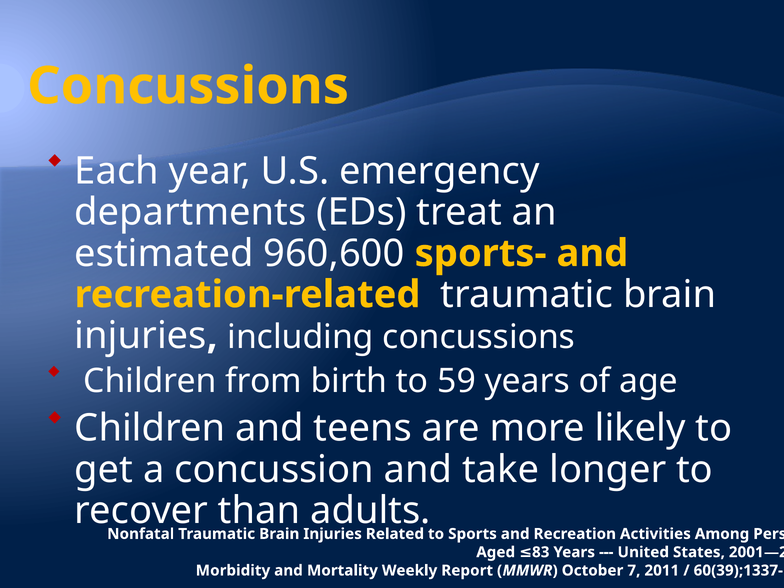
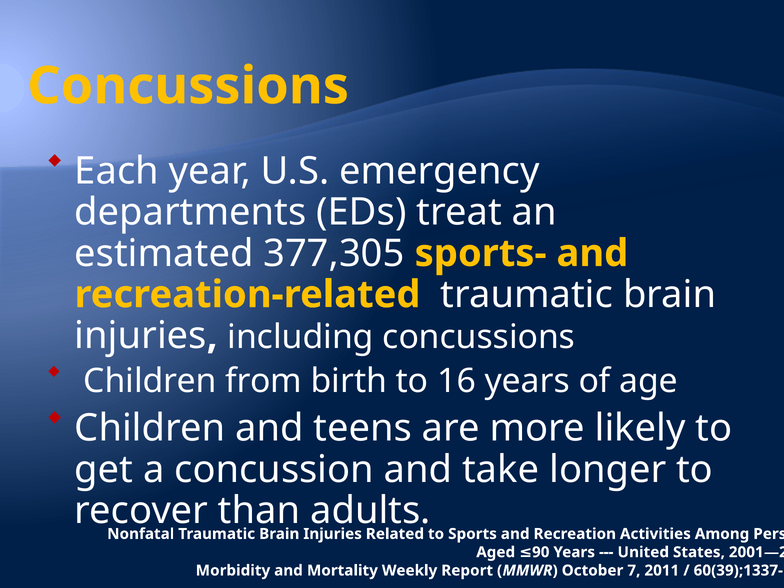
960,600: 960,600 -> 377,305 (334, 253)
59: 59 -> 16 (457, 381)
83: 83 -> 90 (541, 552)
